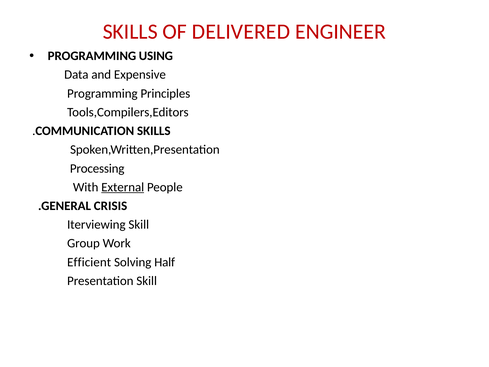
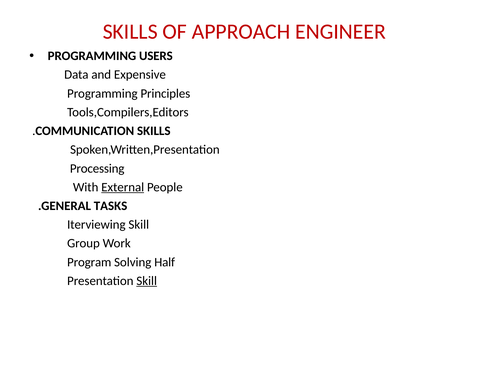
DELIVERED: DELIVERED -> APPROACH (241, 32)
USING: USING -> USERS (156, 56)
CRISIS: CRISIS -> TASKS (111, 206)
Efficient: Efficient -> Program (89, 262)
Skill underline: none -> present (147, 281)
